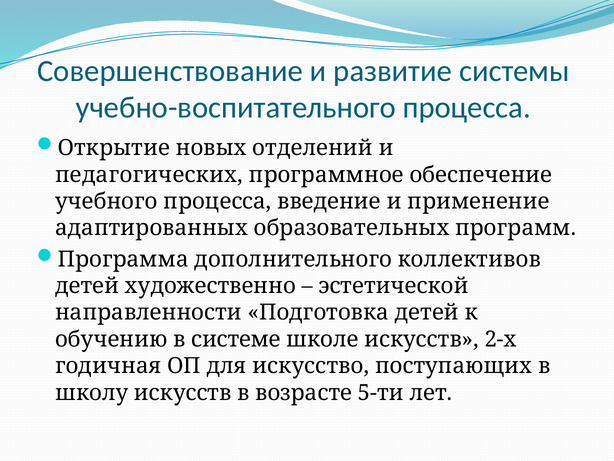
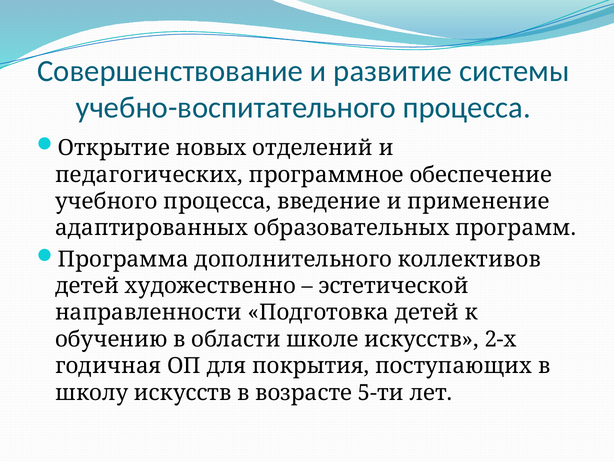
системе: системе -> области (236, 339)
искусство: искусство -> покрытия (311, 366)
